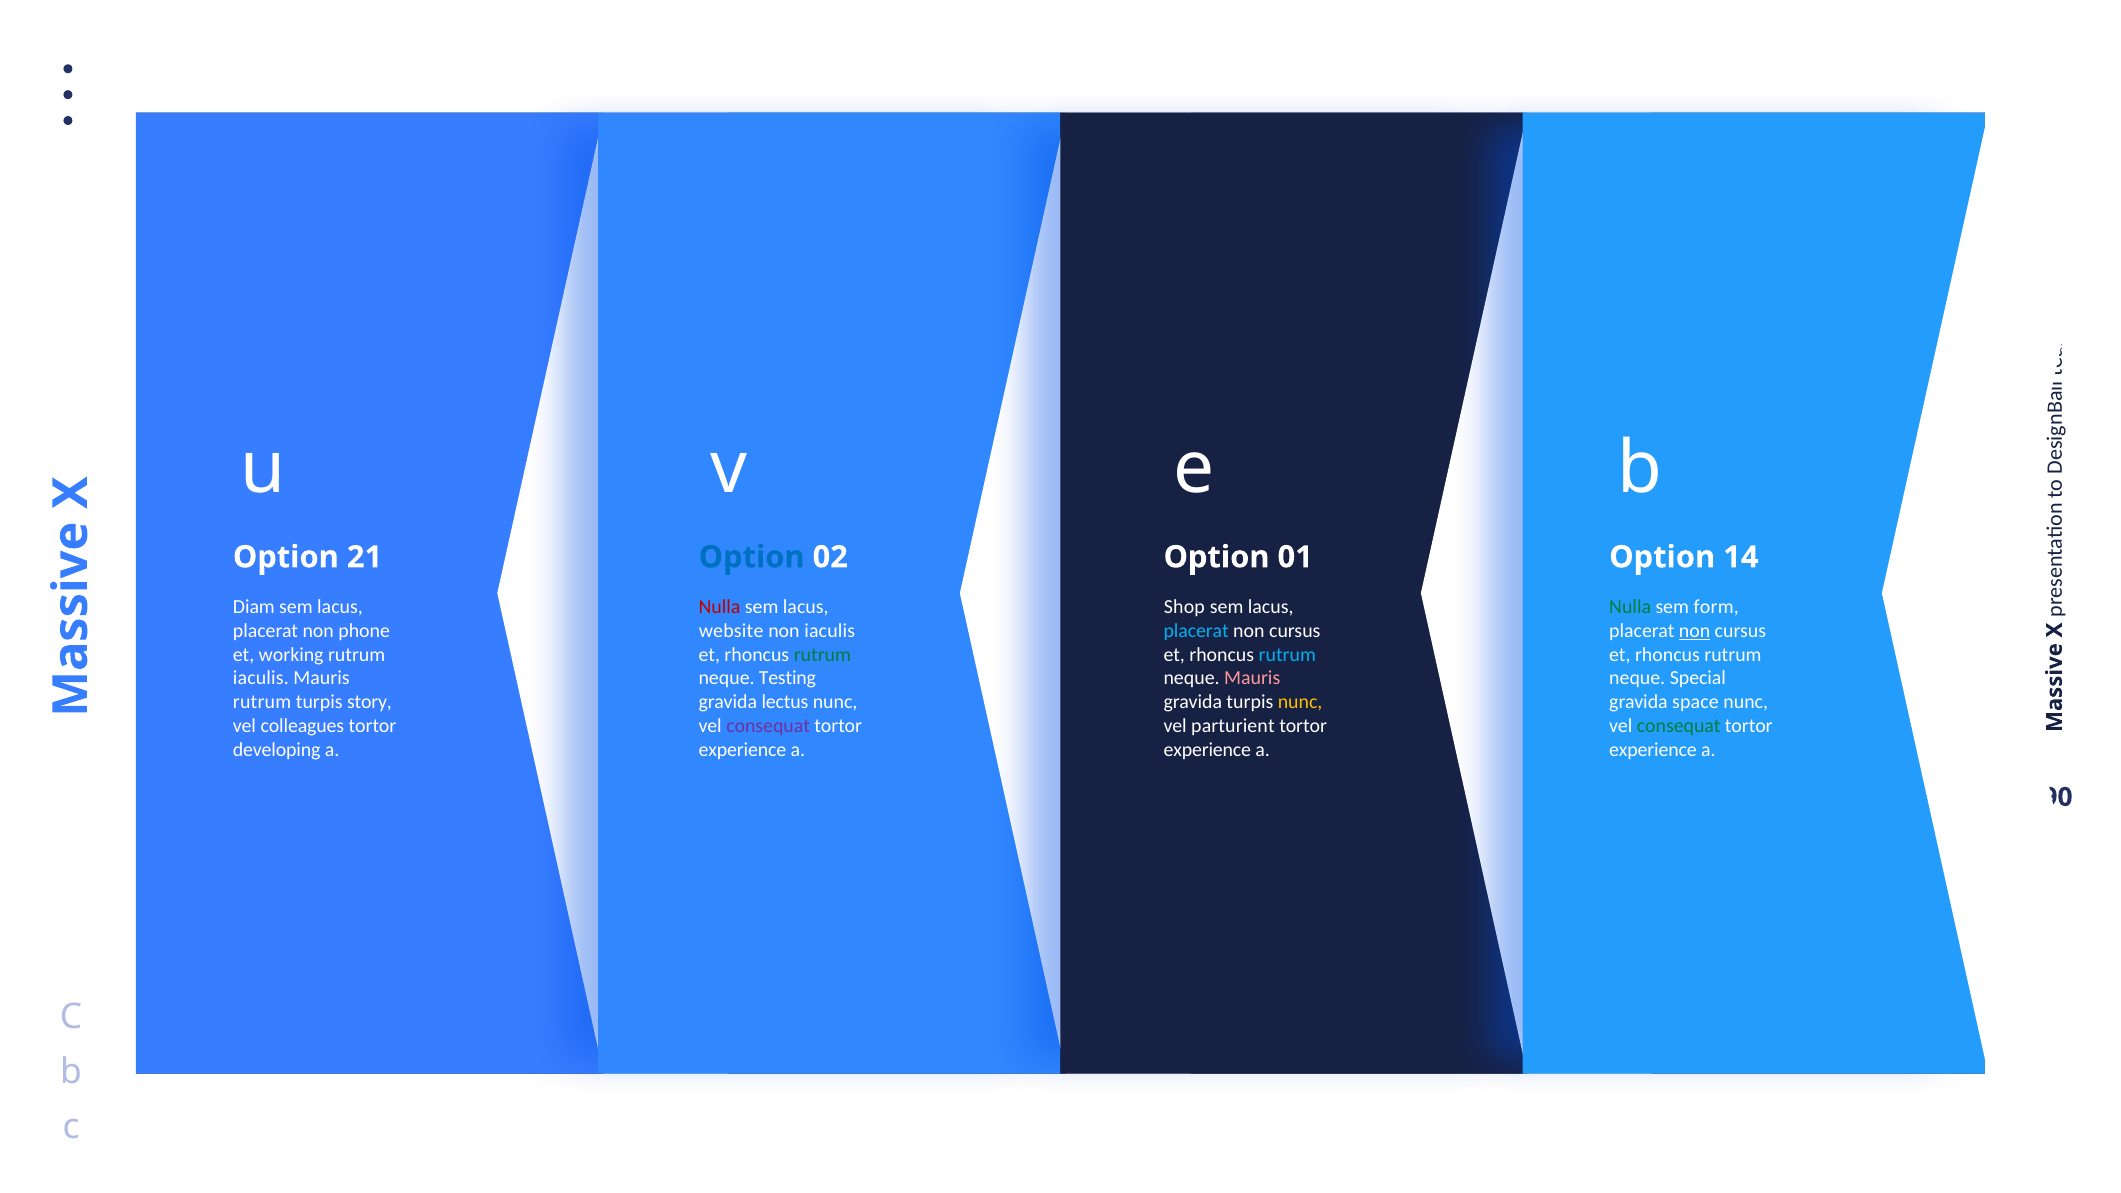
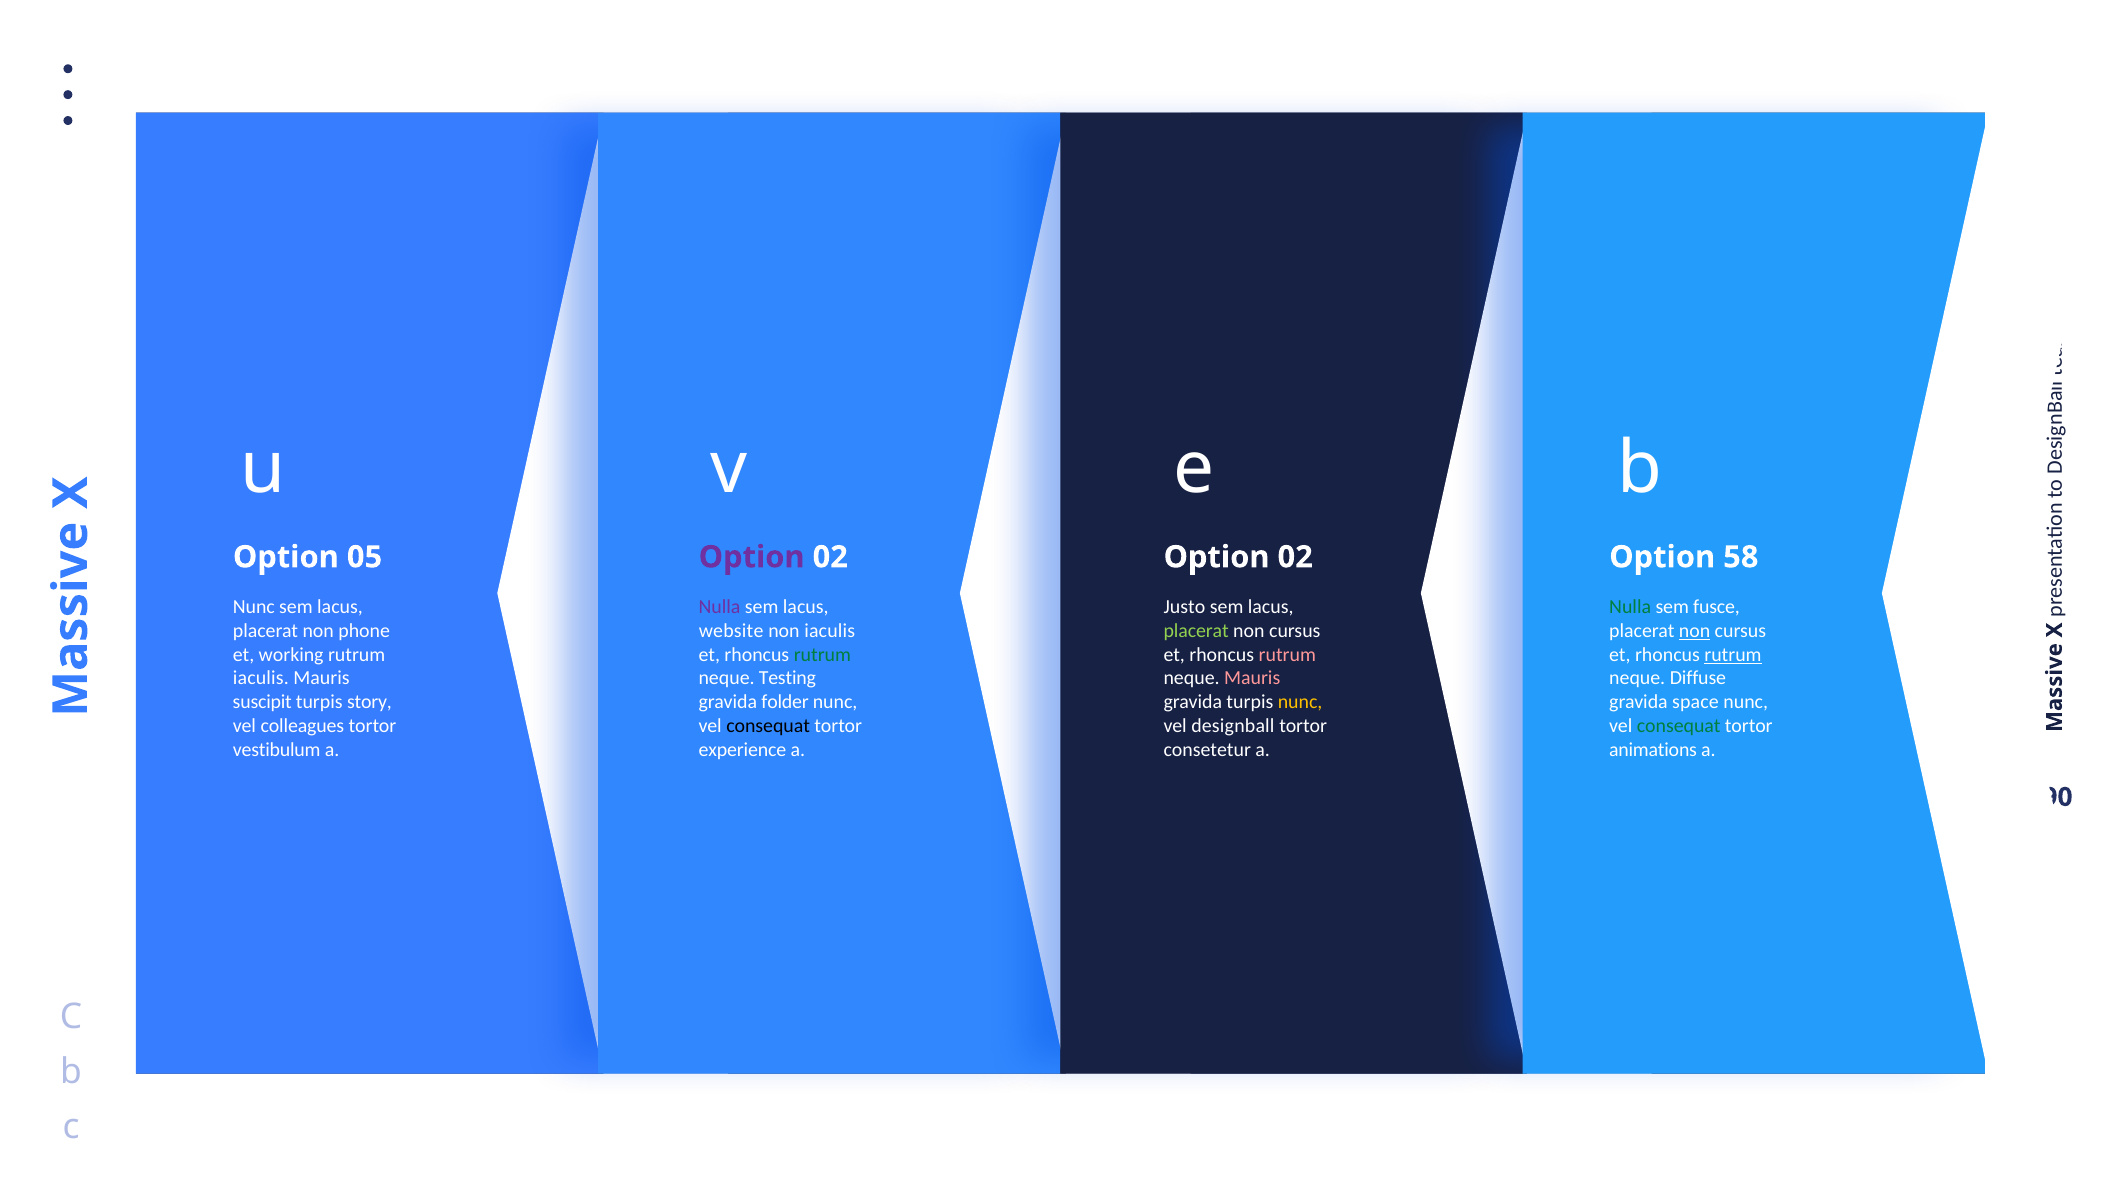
21: 21 -> 05 (365, 557)
Option colour: blue -> purple (752, 557)
01: 01 -> 02 (1295, 557)
14: 14 -> 58 (1741, 557)
Diam: Diam -> Nunc (254, 607)
Nulla colour: red -> purple (720, 607)
Shop: Shop -> Justo (1184, 607)
form: form -> fusce (1716, 607)
placerat colour: light blue -> light green (1196, 631)
rutrum colour: light blue -> pink (1287, 655)
rutrum underline: none -> present (1733, 655)
Special: Special -> Diffuse (1698, 678)
rutrum: rutrum -> suscipit (262, 702)
lectus: lectus -> folder (785, 702)
consequat colour: purple -> black (768, 726)
parturient: parturient -> designball (1233, 726)
developing: developing -> vestibulum (277, 750)
experience: experience -> consetetur (1207, 750)
experience: experience -> animations (1653, 750)
